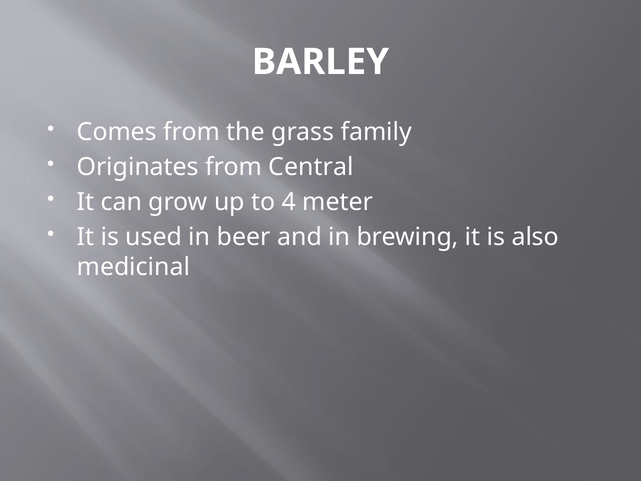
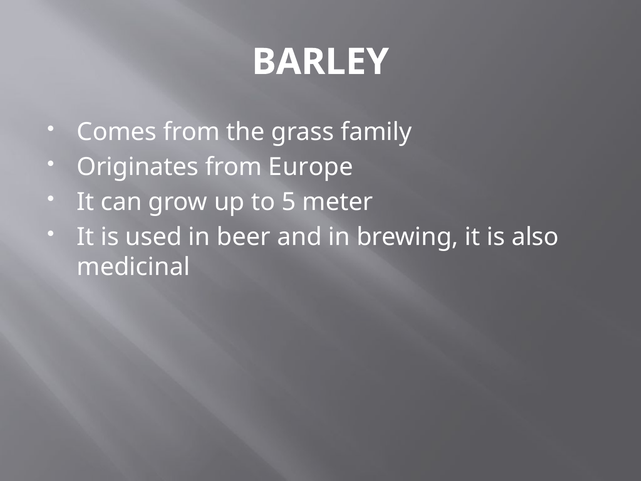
Central: Central -> Europe (311, 167)
4: 4 -> 5 (289, 202)
